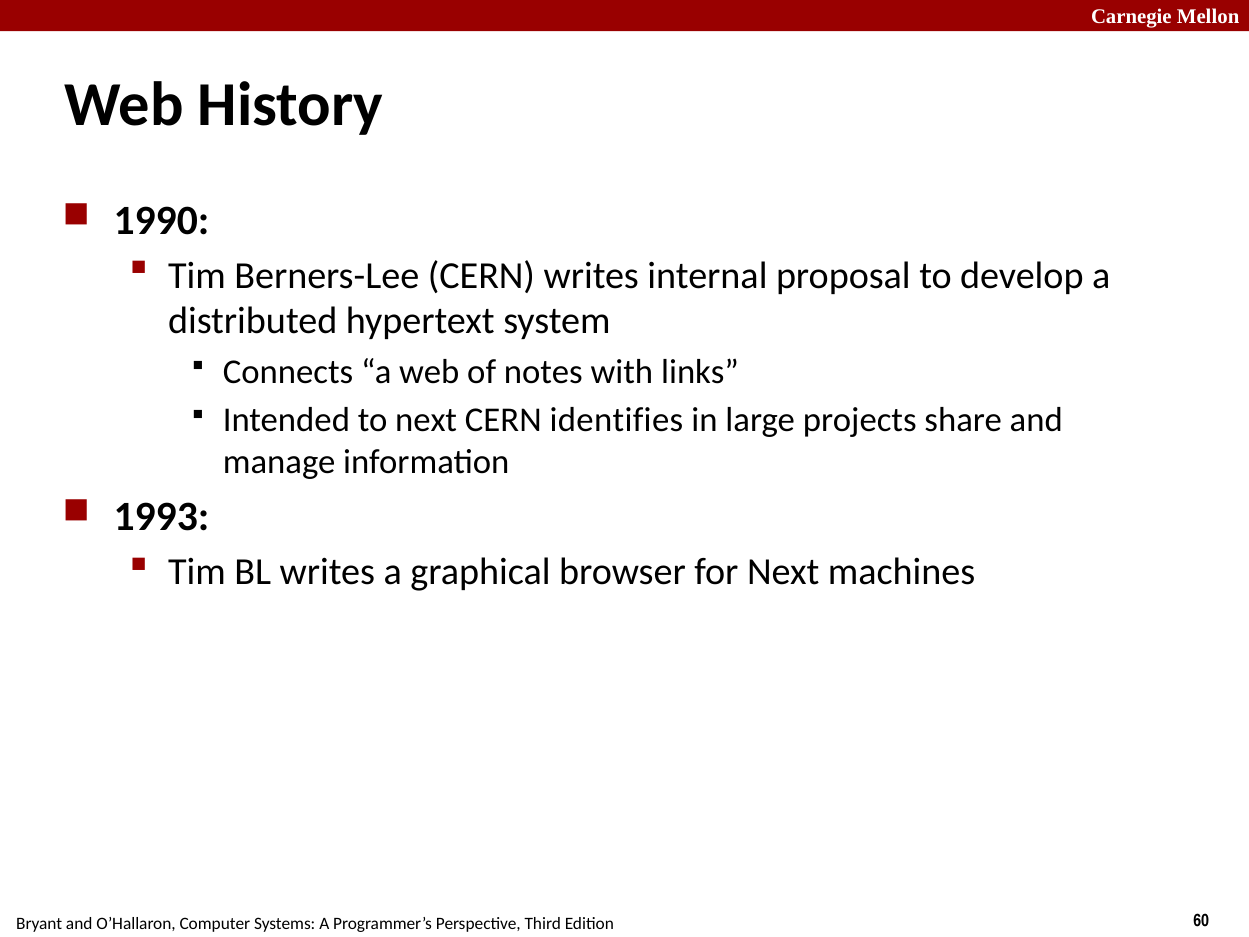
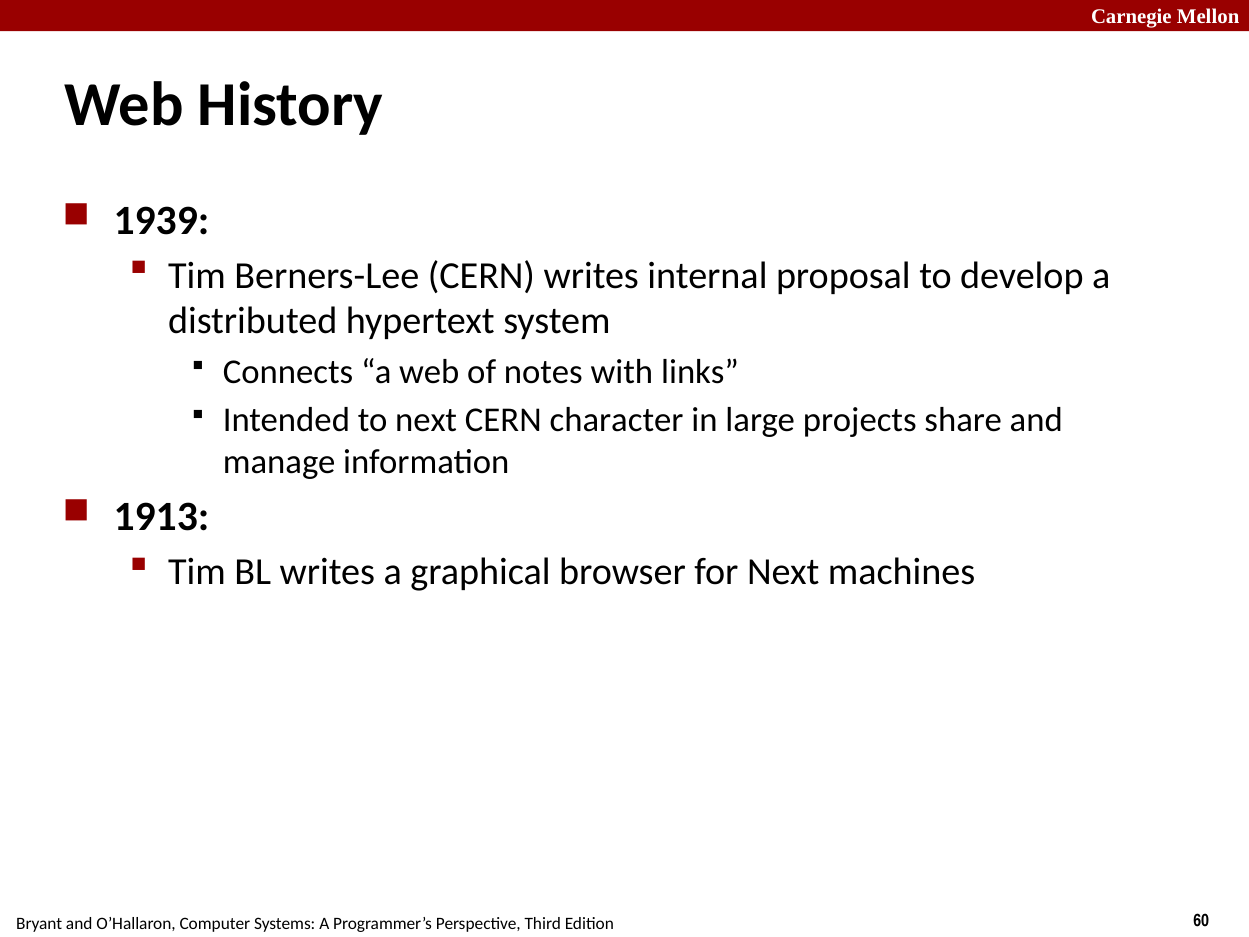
1990: 1990 -> 1939 (161, 220)
identifies: identifies -> character (617, 420)
1993: 1993 -> 1913 (161, 516)
